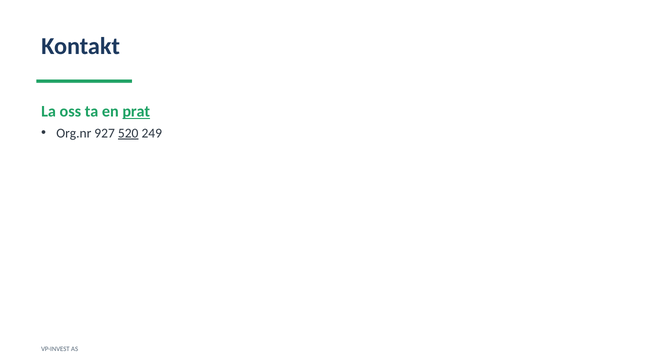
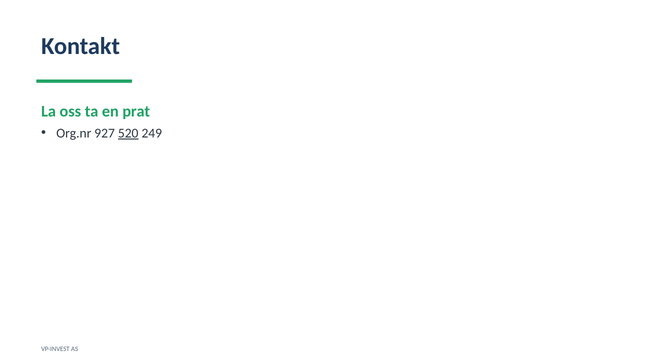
prat underline: present -> none (136, 111)
